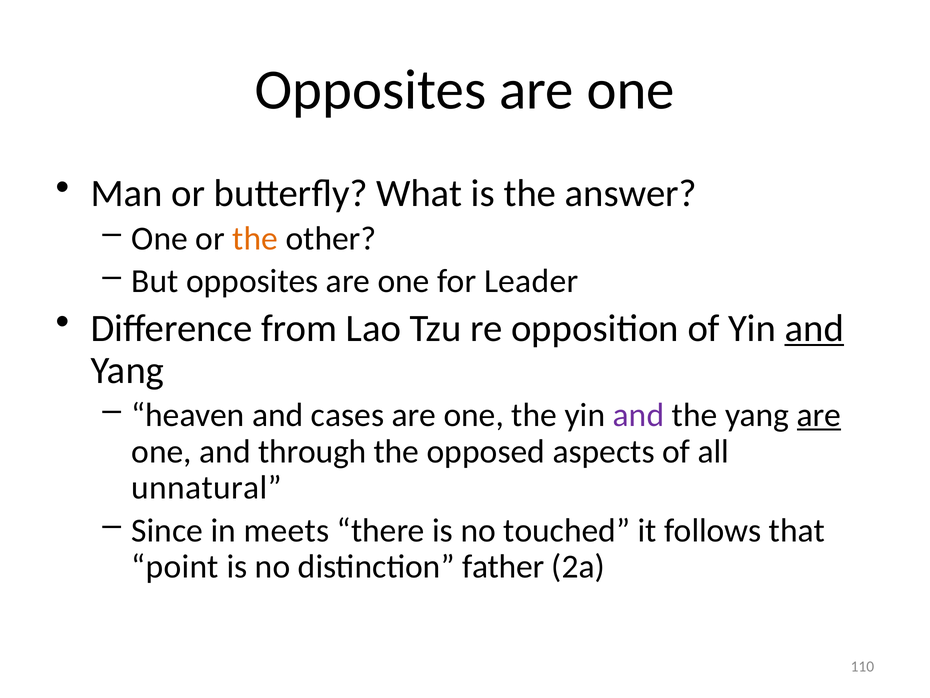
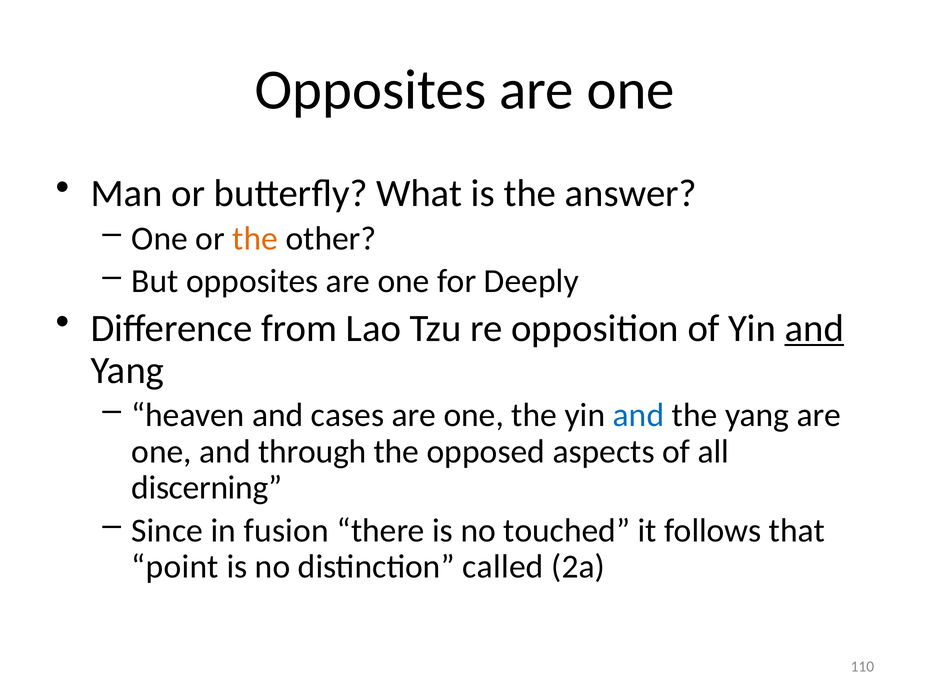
Leader: Leader -> Deeply (531, 281)
and colour: purple -> blue (639, 415)
are underline: present -> none (819, 415)
unnatural: unnatural -> discerning (207, 487)
meets: meets -> fusion (286, 530)
father: father -> called (503, 566)
